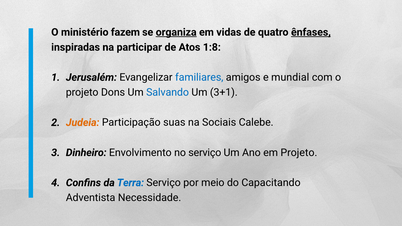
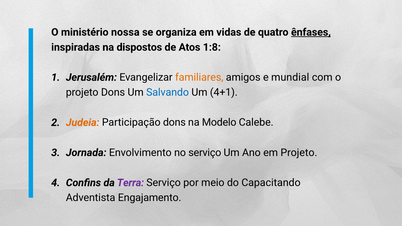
fazem: fazem -> nossa (125, 32)
organiza underline: present -> none (176, 32)
participar: participar -> dispostos (139, 47)
familiares colour: blue -> orange (199, 77)
3+1: 3+1 -> 4+1 (224, 92)
Participação suas: suas -> dons (174, 123)
Sociais: Sociais -> Modelo (219, 123)
Dinheiro: Dinheiro -> Jornada (86, 153)
Terra colour: blue -> purple (130, 183)
Necessidade: Necessidade -> Engajamento (150, 198)
